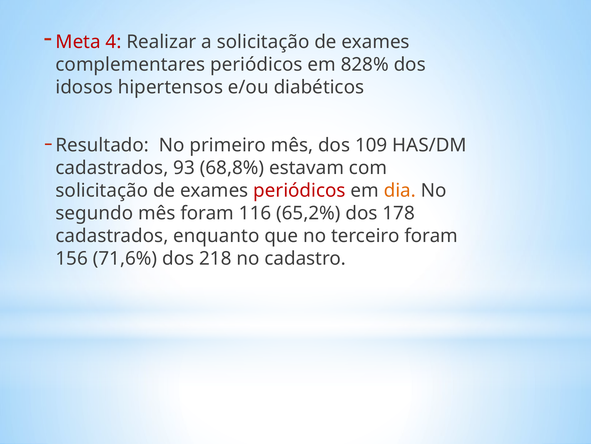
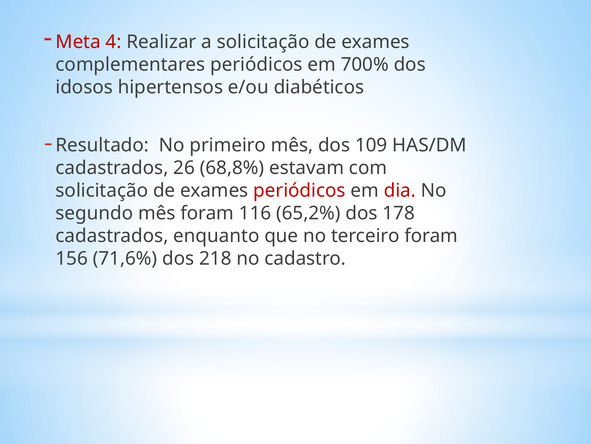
828%: 828% -> 700% (365, 64)
93: 93 -> 26 (184, 168)
dia colour: orange -> red (400, 190)
